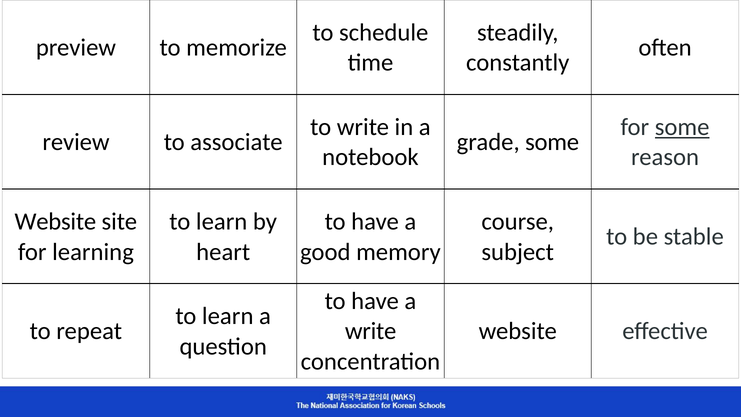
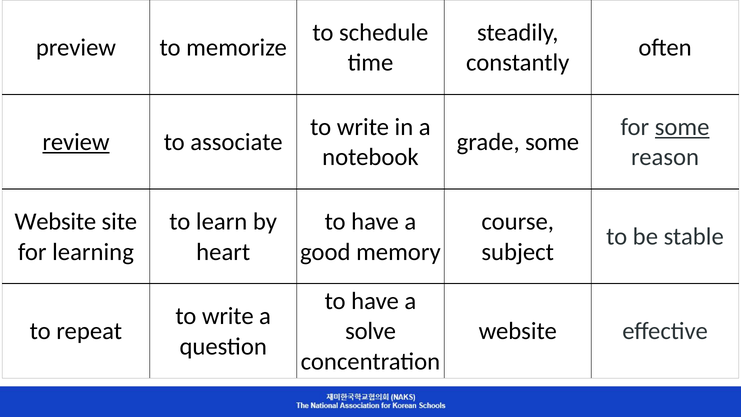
review underline: none -> present (76, 142)
learn: learn -> write (228, 316)
write: write -> solve (371, 331)
